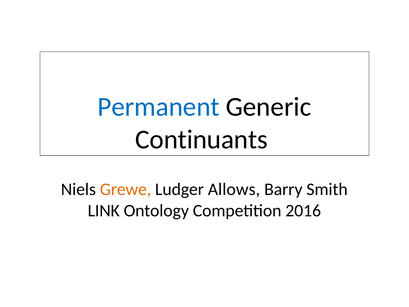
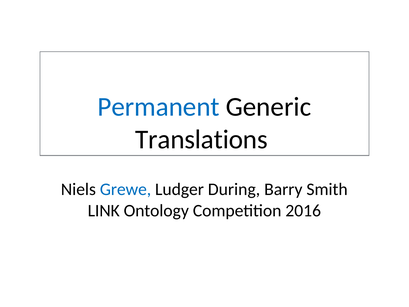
Continuants: Continuants -> Translations (201, 139)
Grewe colour: orange -> blue (126, 189)
Allows: Allows -> During (234, 189)
